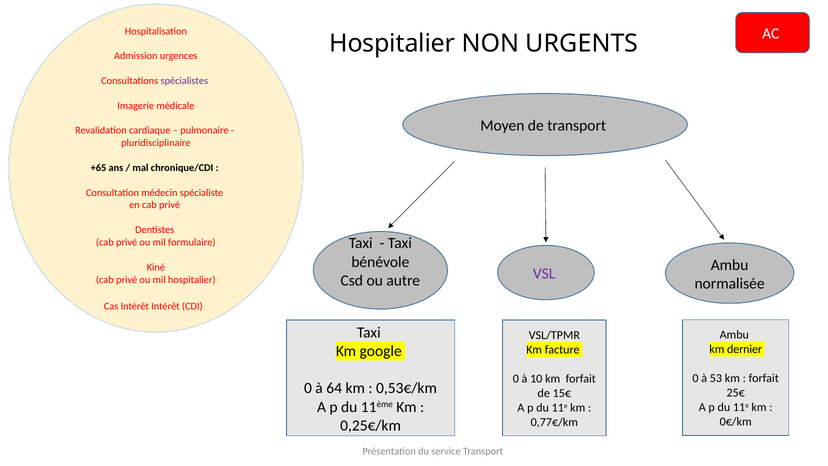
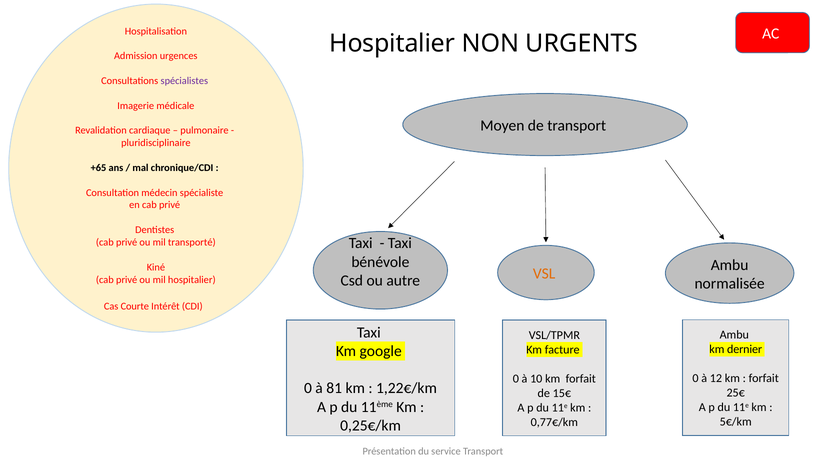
formulaire: formulaire -> transporté (192, 242)
VSL colour: purple -> orange (544, 273)
Cas Intérêt: Intérêt -> Courte (135, 306)
53: 53 -> 12 (716, 378)
64: 64 -> 81 (334, 388)
0,53€/km: 0,53€/km -> 1,22€/km (407, 388)
0€/km: 0€/km -> 5€/km (736, 422)
